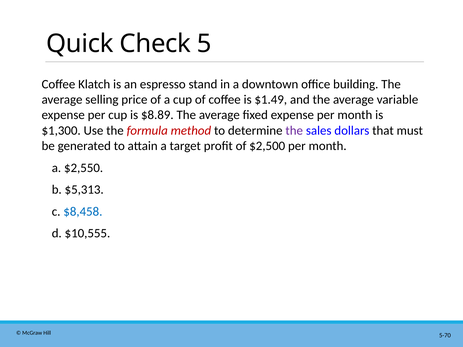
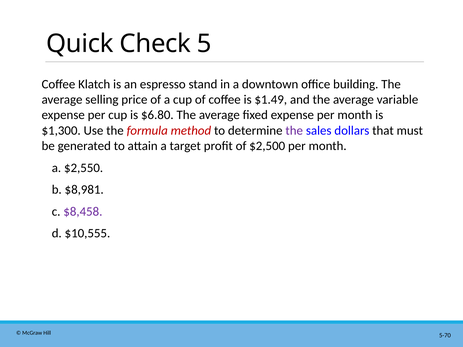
$8.89: $8.89 -> $6.80 (157, 115)
$5,313: $5,313 -> $8,981 (84, 190)
$8,458 colour: blue -> purple (83, 212)
